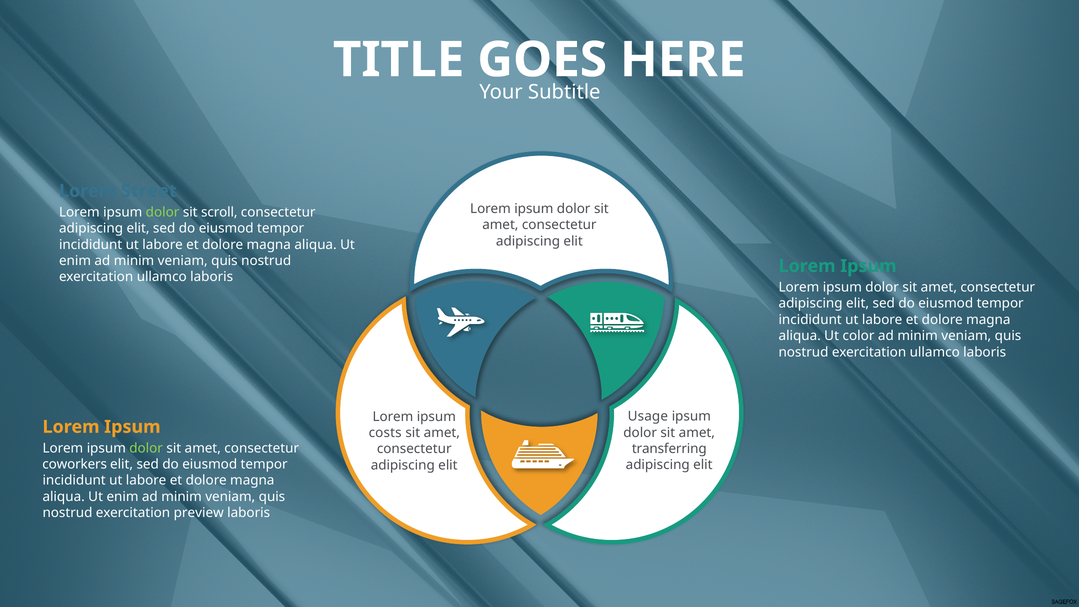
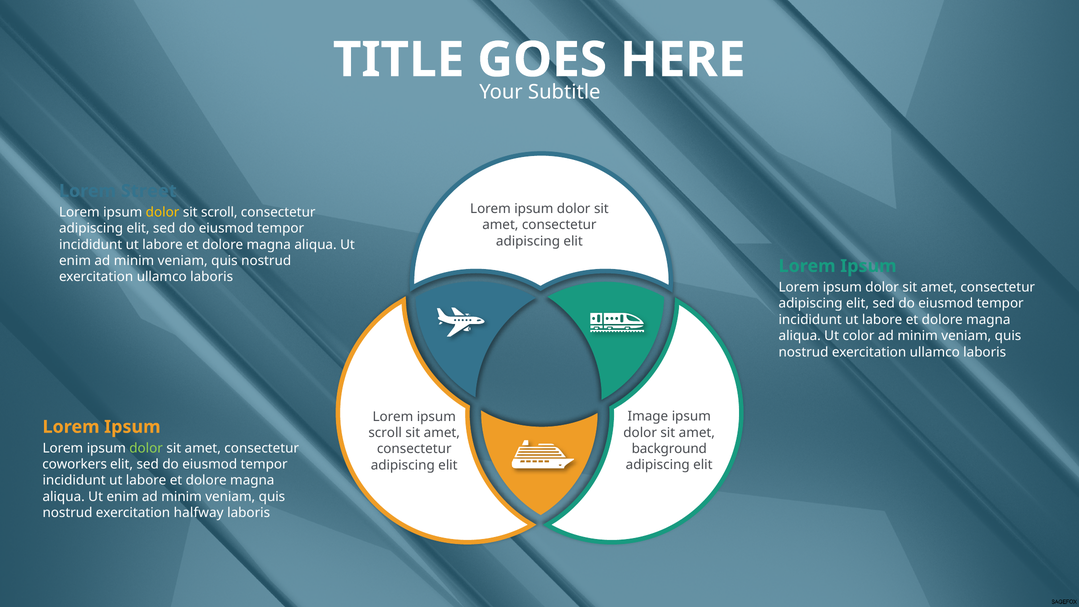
dolor colour: light green -> yellow (163, 212)
Usage: Usage -> Image (648, 416)
costs: costs -> scroll (385, 433)
transferring: transferring -> background (669, 449)
preview: preview -> halfway (199, 513)
